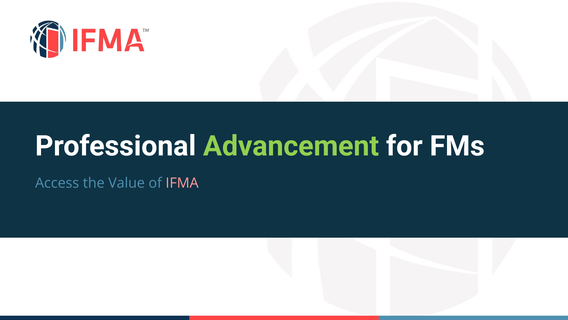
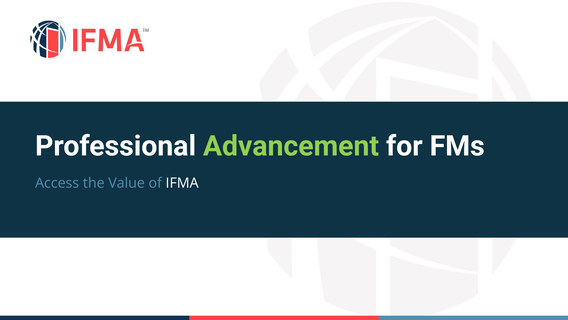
IFMA colour: pink -> white (182, 183)
